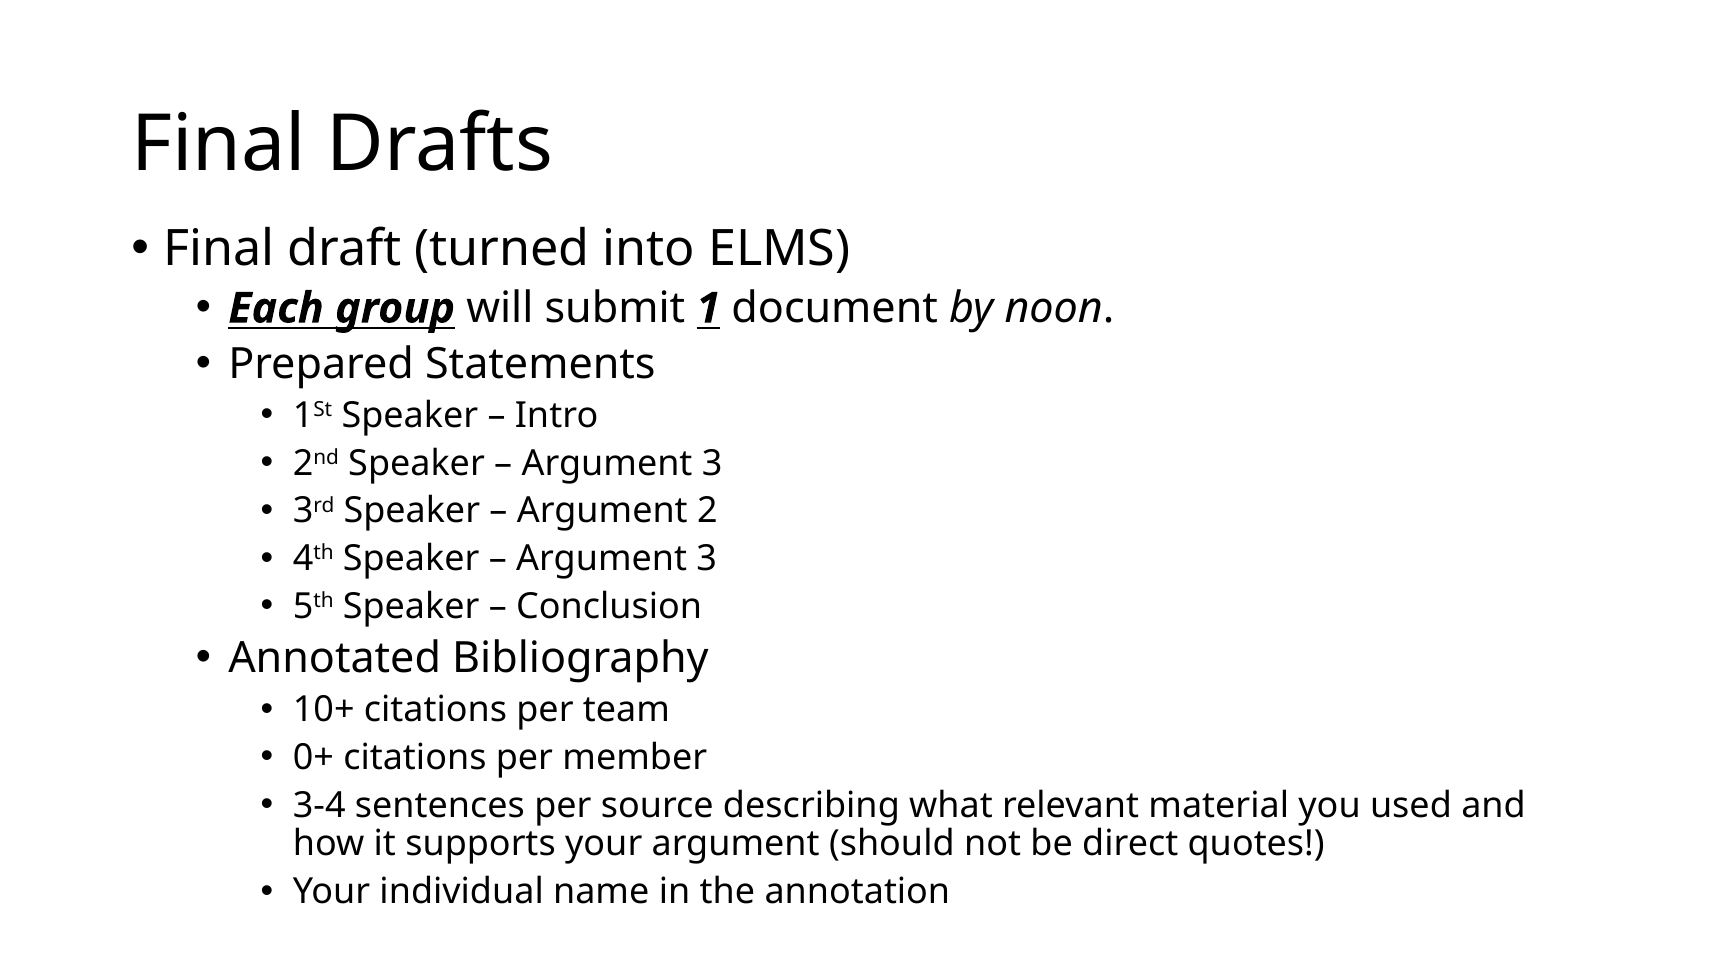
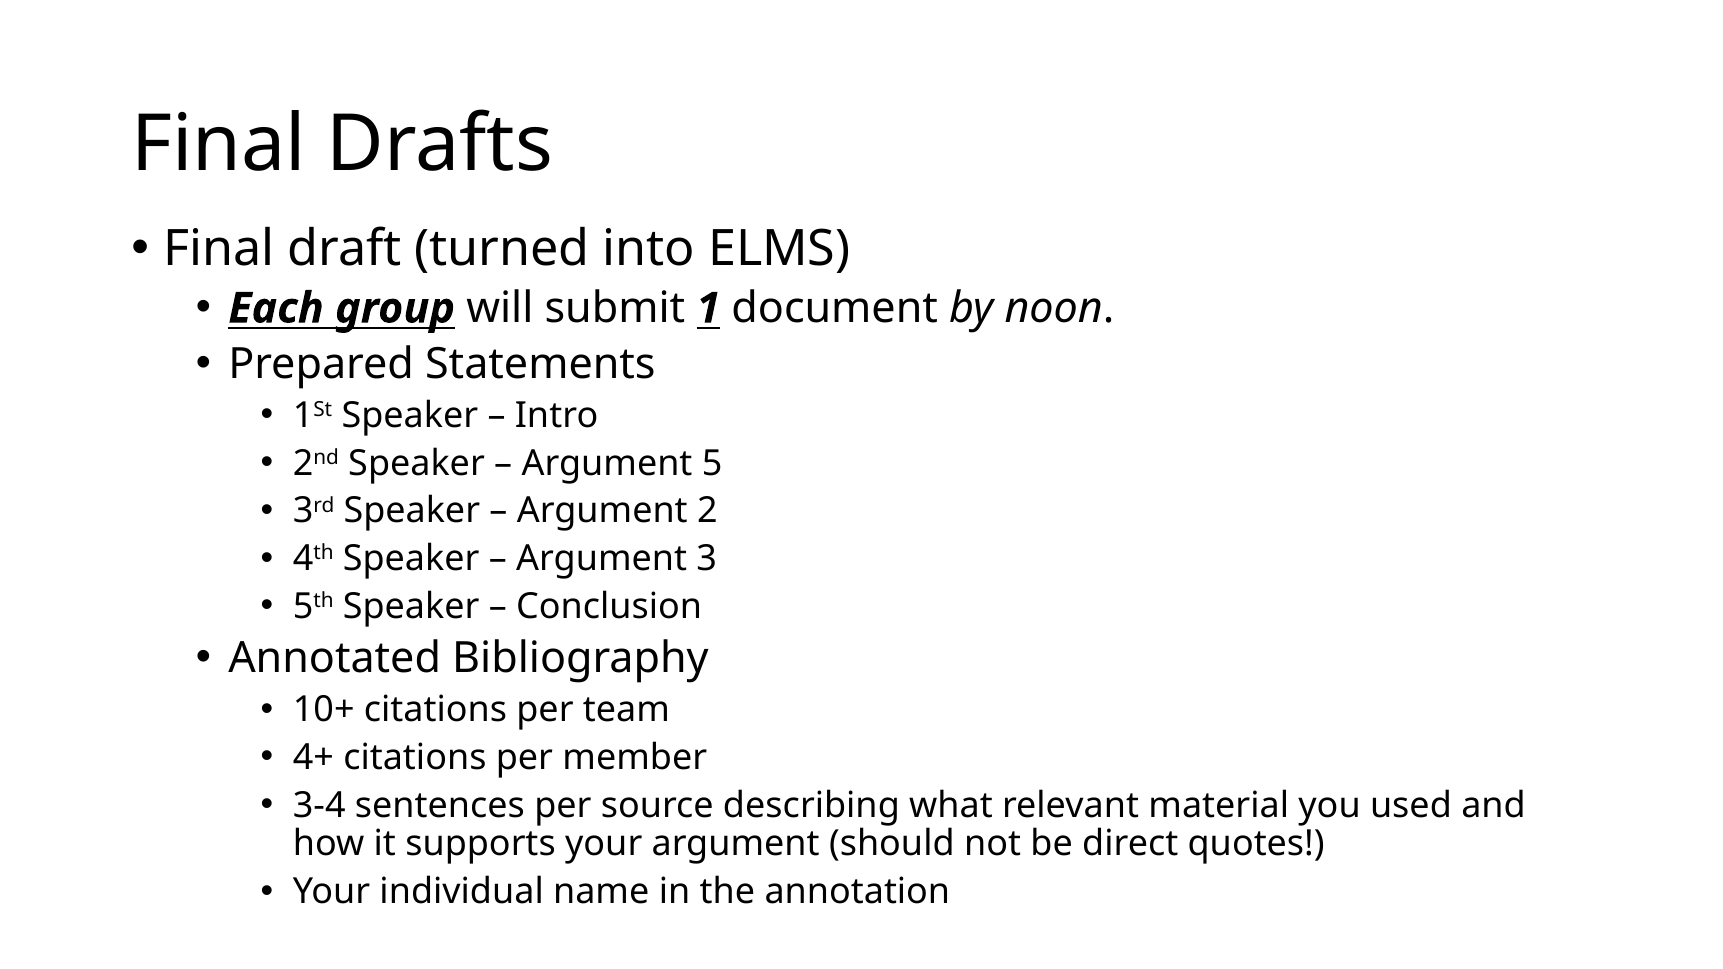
3: 3 -> 5 (712, 463)
0+: 0+ -> 4+ (313, 758)
